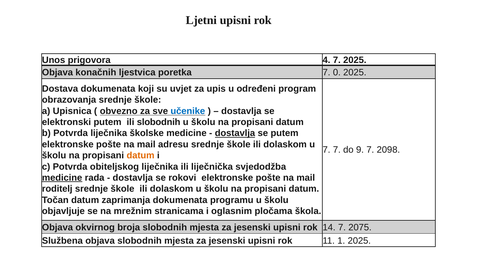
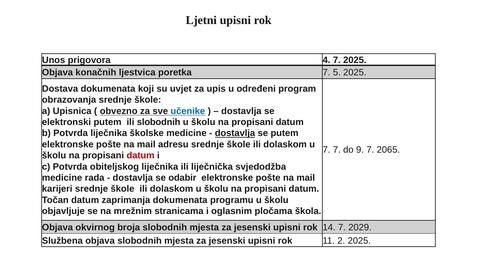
0: 0 -> 5 (337, 73)
2098: 2098 -> 2065 (388, 150)
datum colour: orange -> red (141, 156)
medicine underline: present -> none (62, 178)
rokovi: rokovi -> odabir (182, 178)
roditelj: roditelj -> karijeri (57, 189)
2075: 2075 -> 2029 (360, 228)
1: 1 -> 2 (341, 241)
